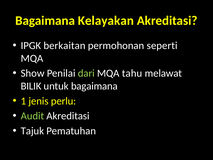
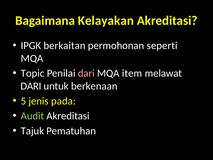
Show: Show -> Topic (33, 73)
dari colour: light green -> pink (86, 73)
tahu: tahu -> item (132, 73)
BILIK: BILIK -> DARI (31, 86)
untuk bagaimana: bagaimana -> berkenaan (94, 86)
1: 1 -> 5 (23, 101)
perlu: perlu -> pada (63, 101)
